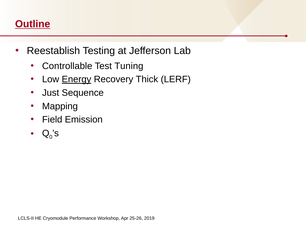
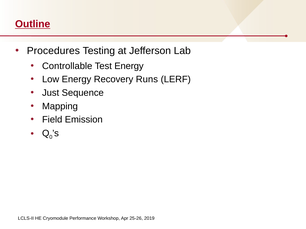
Reestablish: Reestablish -> Procedures (53, 51)
Test Tuning: Tuning -> Energy (129, 66)
Energy underline: present -> none (77, 80)
Thick: Thick -> Runs (147, 80)
